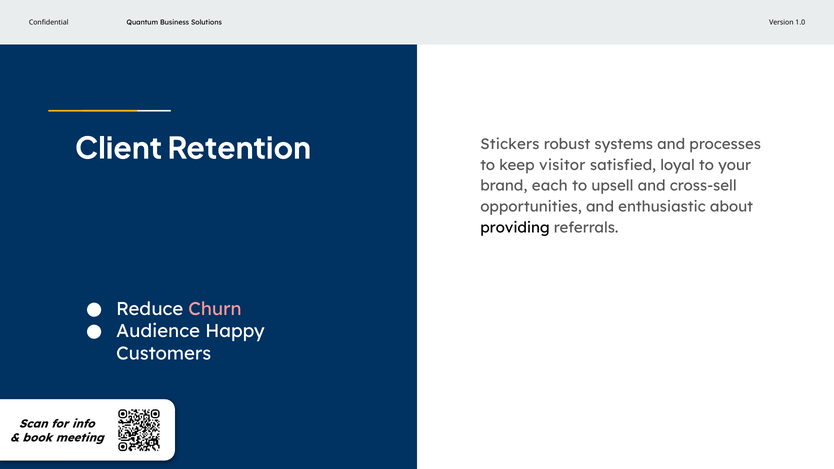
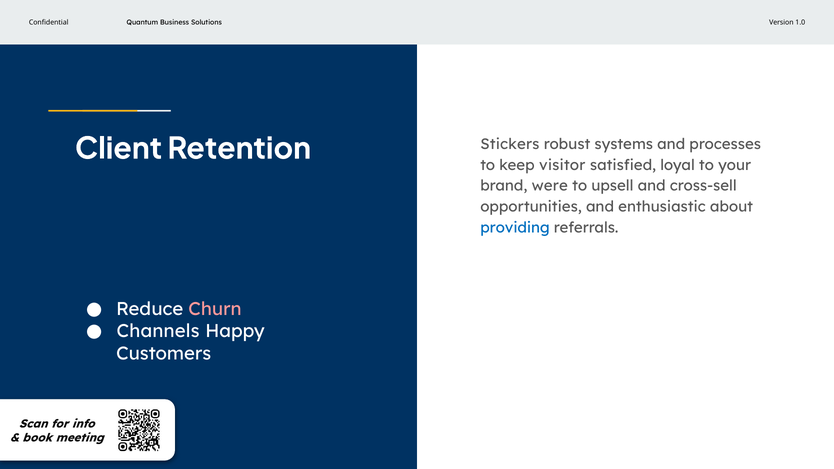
each: each -> were (550, 186)
providing colour: black -> blue (515, 228)
Audience: Audience -> Channels (158, 331)
